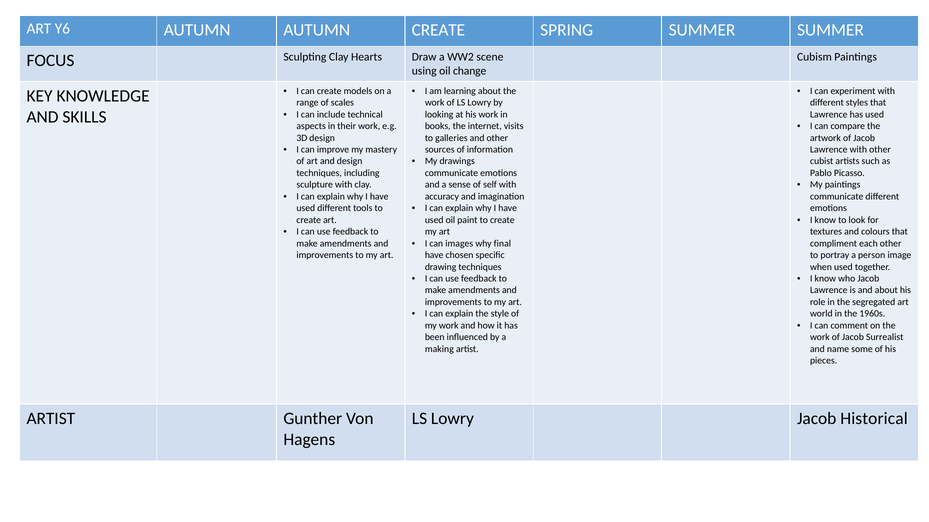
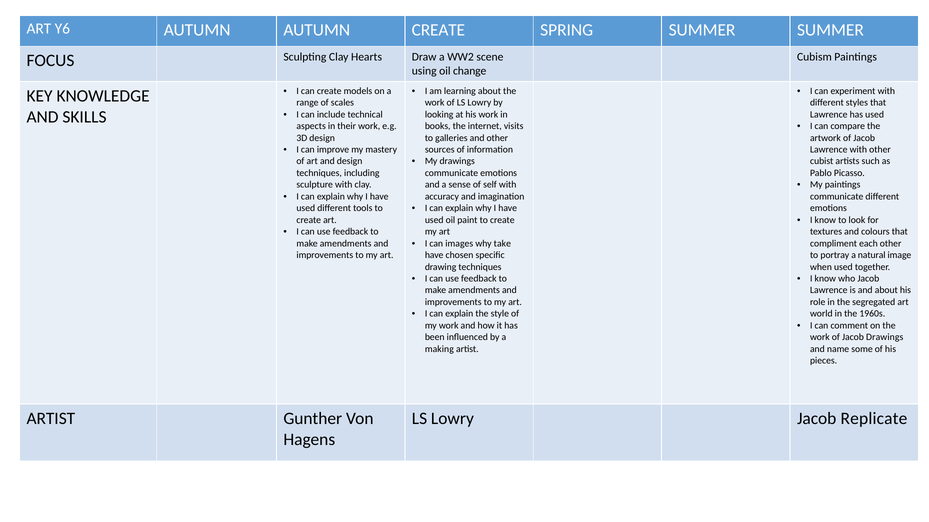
final: final -> take (502, 244)
person: person -> natural (872, 255)
Jacob Surrealist: Surrealist -> Drawings (885, 338)
Historical: Historical -> Replicate (874, 419)
